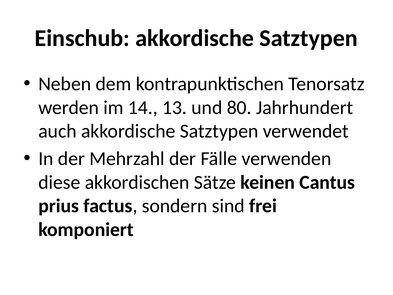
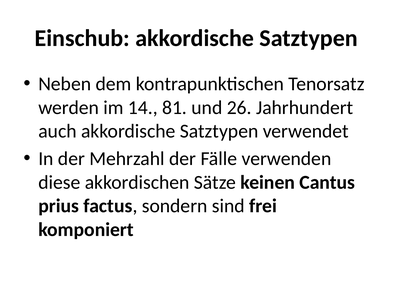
13: 13 -> 81 (175, 107)
80: 80 -> 26 (239, 107)
